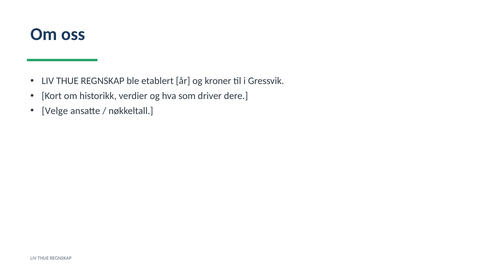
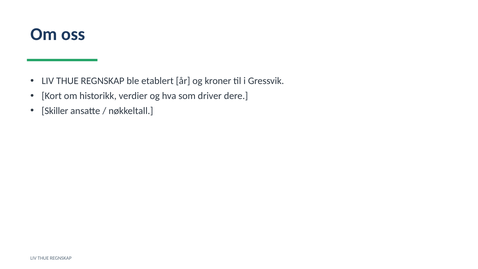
Velge: Velge -> Skiller (55, 111)
